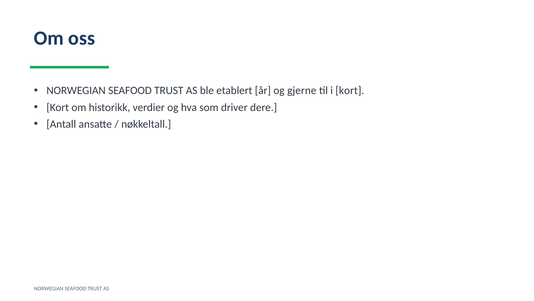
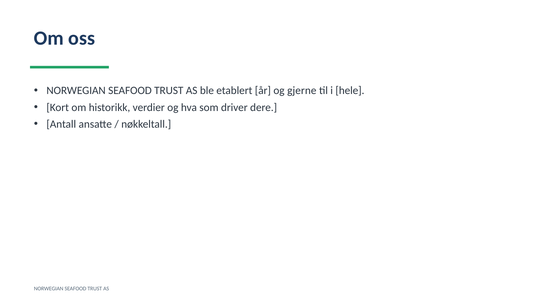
i kort: kort -> hele (350, 90)
